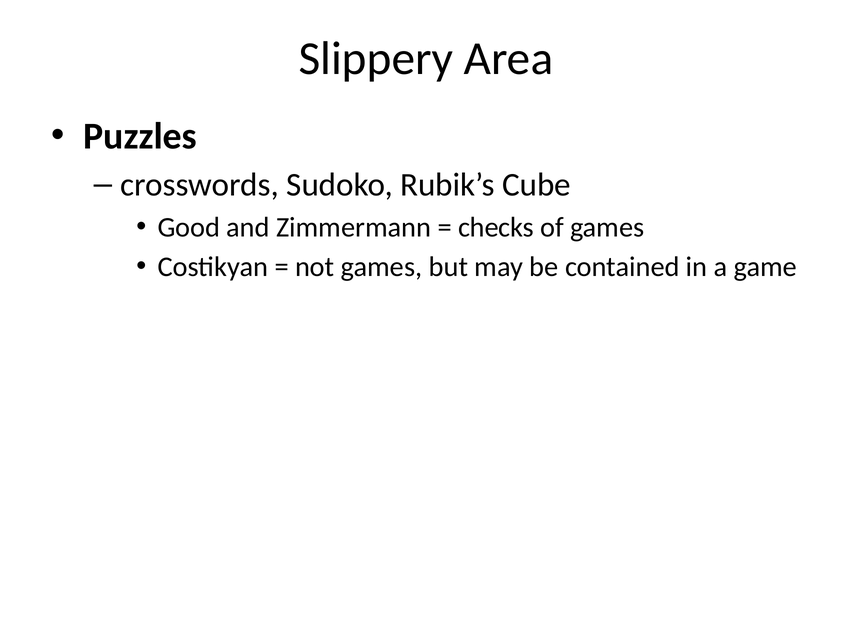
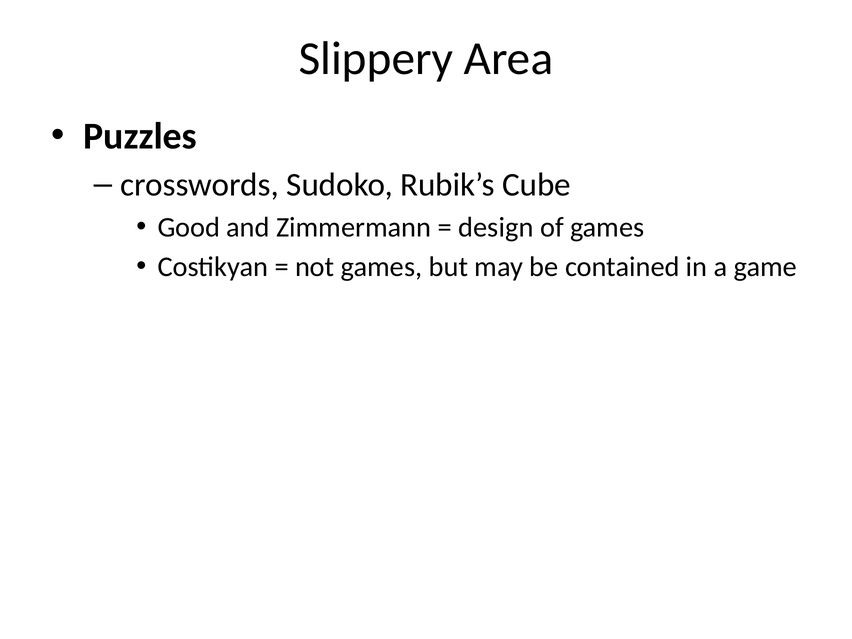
checks: checks -> design (496, 227)
